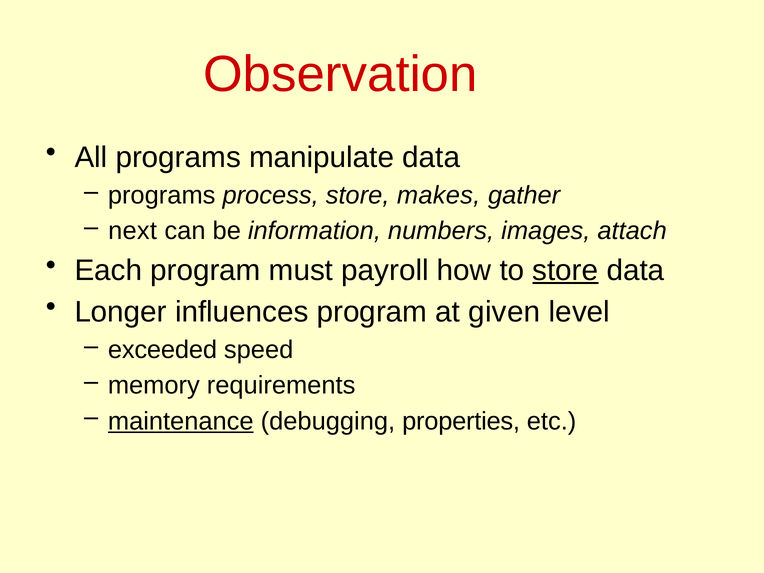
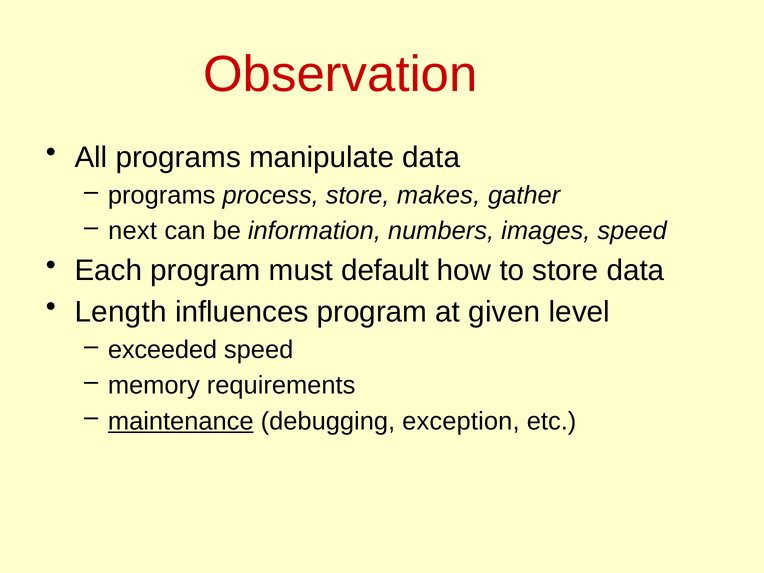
images attach: attach -> speed (632, 231)
payroll: payroll -> default (385, 270)
store underline: present -> none (565, 270)
Longer: Longer -> Length (121, 312)
properties: properties -> exception (461, 421)
